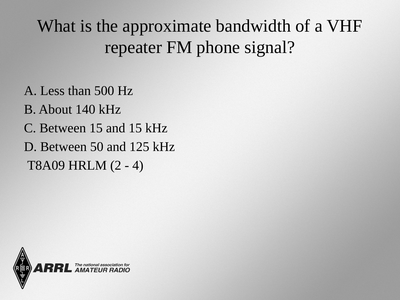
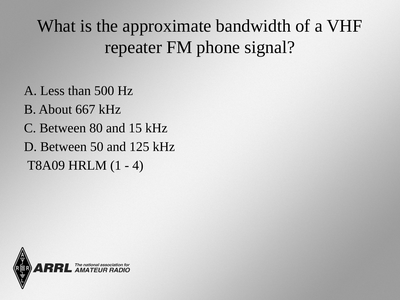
140: 140 -> 667 (85, 110)
Between 15: 15 -> 80 (96, 128)
2: 2 -> 1 (116, 166)
